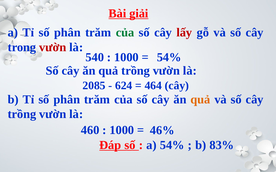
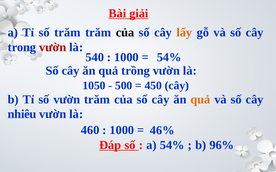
a Tỉ số phân: phân -> trăm (67, 33)
của colour: green -> black (125, 33)
lấy colour: red -> orange (184, 33)
2085: 2085 -> 1050 (94, 86)
624: 624 -> 500 (124, 86)
464: 464 -> 450 (153, 86)
b Tỉ số phân: phân -> vườn (67, 100)
trồng: trồng -> nhiêu (22, 114)
83%: 83% -> 96% (222, 145)
